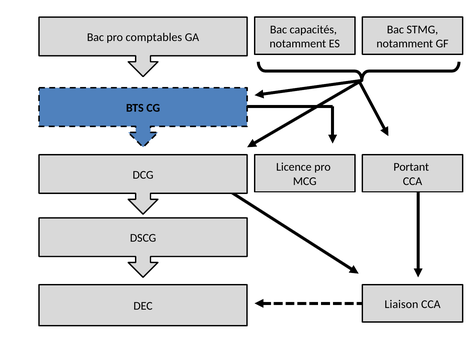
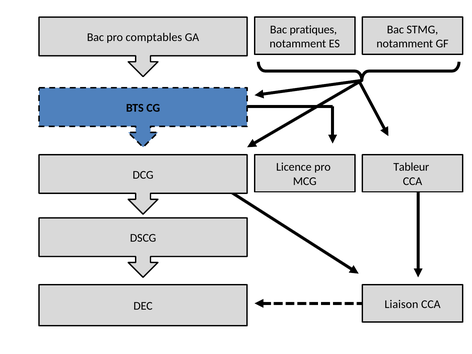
capacités: capacités -> pratiques (313, 29)
Portant: Portant -> Tableur (411, 167)
